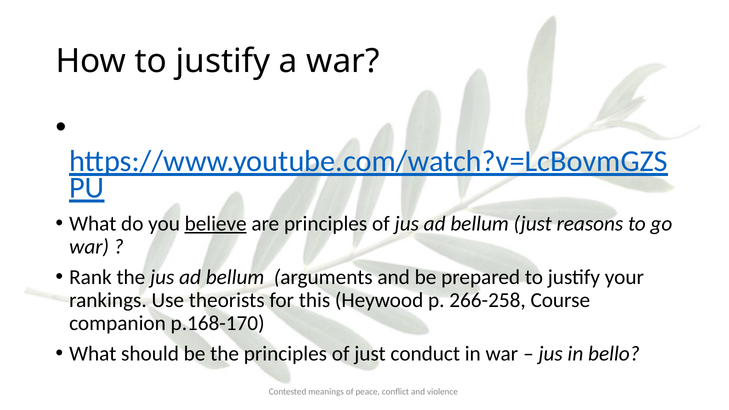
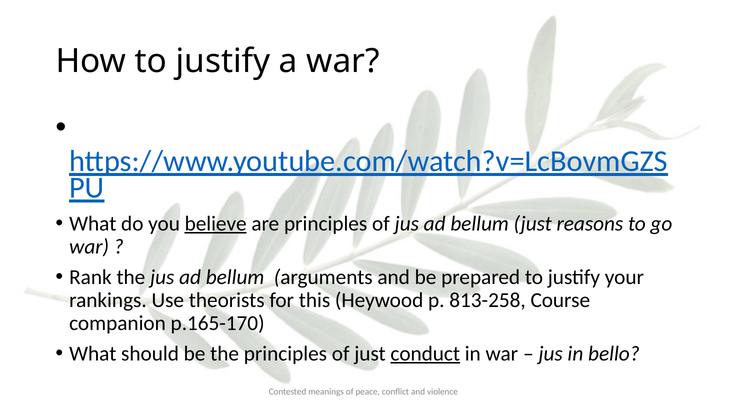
266-258: 266-258 -> 813-258 (488, 300)
p.168-170: p.168-170 -> p.165-170 (218, 323)
conduct underline: none -> present (425, 354)
